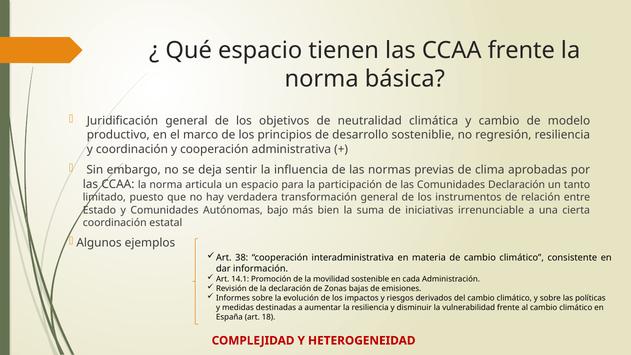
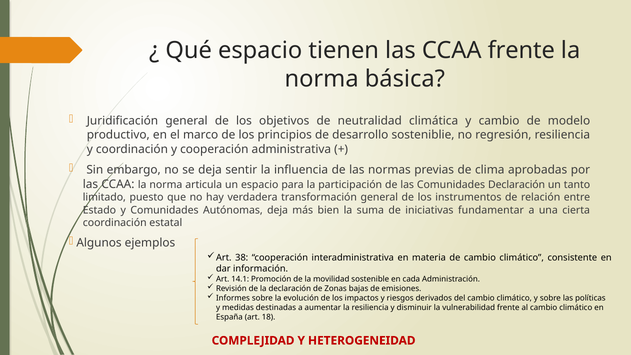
Autónomas bajo: bajo -> deja (278, 210)
irrenunciable: irrenunciable -> fundamentar (491, 210)
